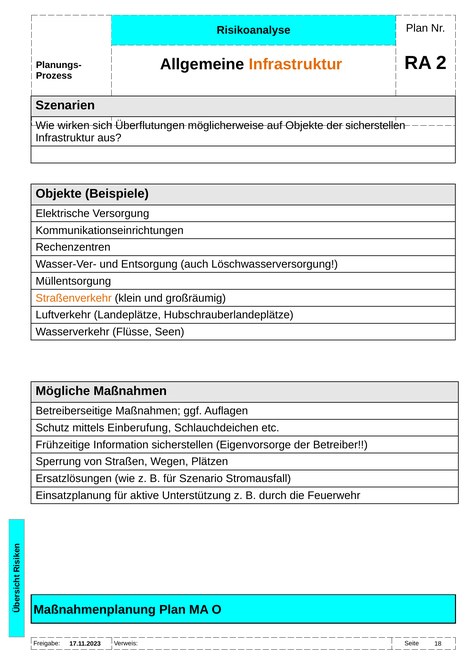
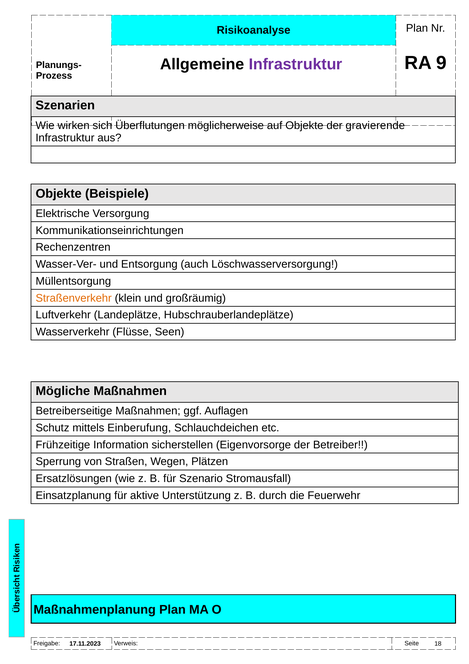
2: 2 -> 9 (442, 63)
Infrastruktur colour: orange -> purple (296, 64)
der sicherstellen: sicherstellen -> gravierende (375, 125)
